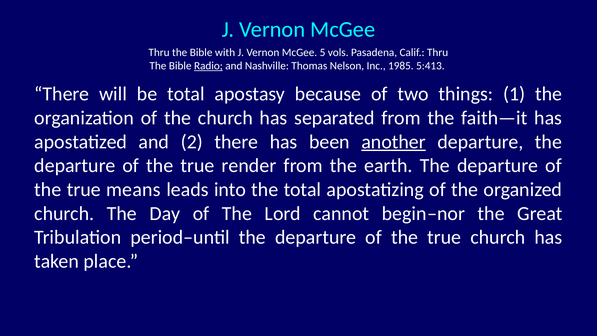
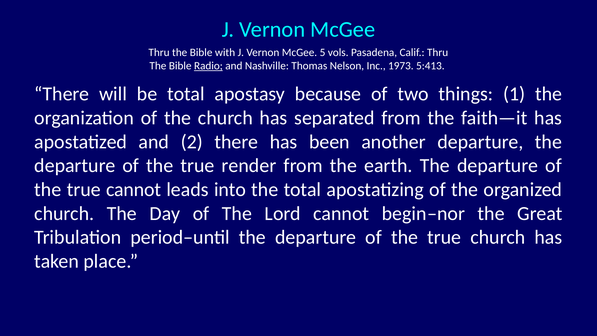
1985: 1985 -> 1973 (401, 66)
another underline: present -> none (394, 142)
true means: means -> cannot (134, 189)
